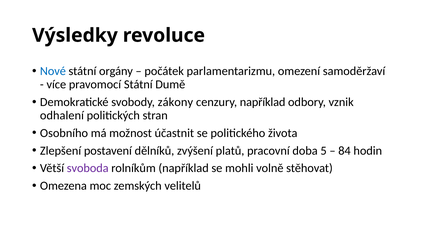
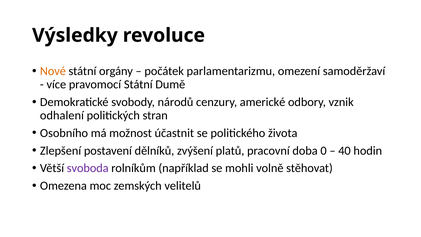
Nové colour: blue -> orange (53, 71)
zákony: zákony -> národů (175, 102)
cenzury například: například -> americké (263, 102)
5: 5 -> 0 (324, 151)
84: 84 -> 40 (344, 151)
